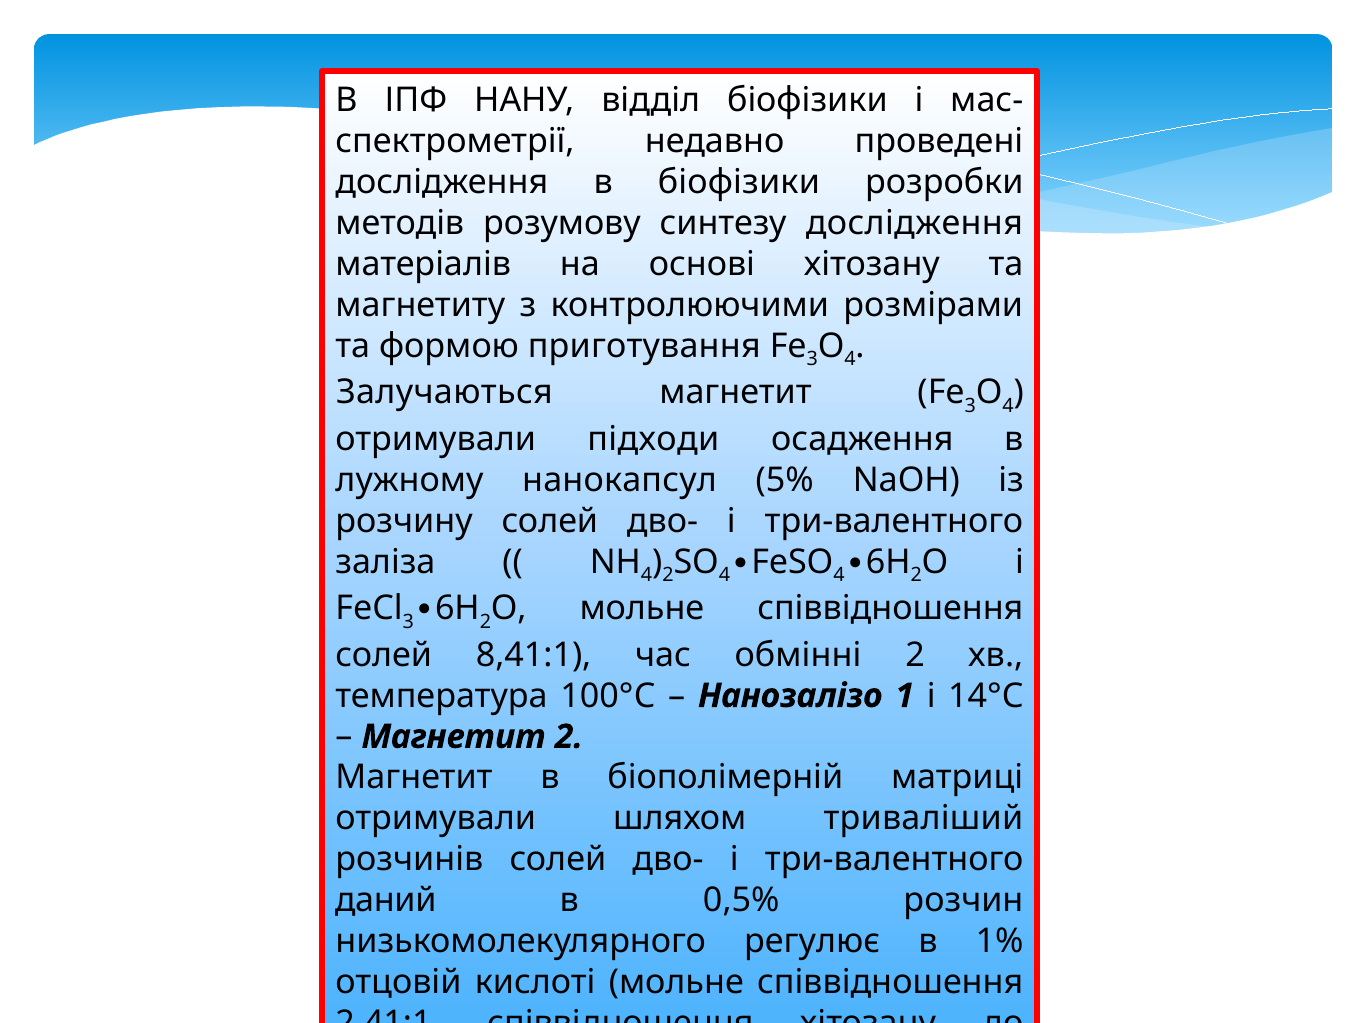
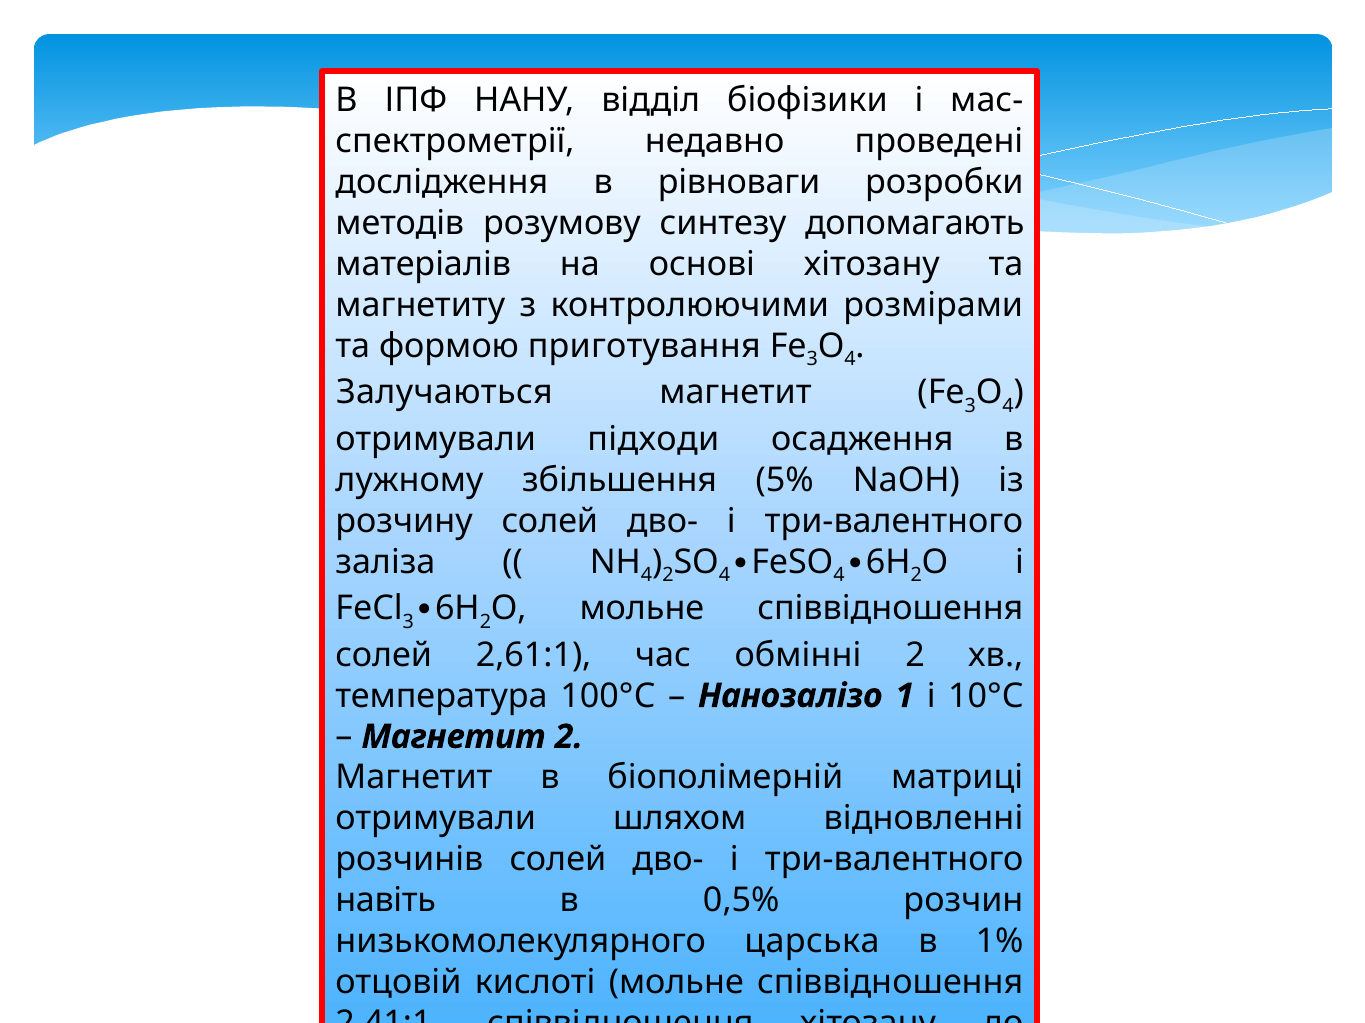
в біофізики: біофізики -> рівноваги (739, 183)
синтезу дослідження: дослідження -> допомагають (915, 224)
нанокапсул: нанокапсул -> збільшення (620, 480)
8,41:1: 8,41:1 -> 2,61:1 (534, 655)
14°С: 14°С -> 10°С (986, 696)
триваліший: триваліший -> відновленні (923, 819)
даний: даний -> навіть (386, 901)
регулює: регулює -> царська (812, 942)
